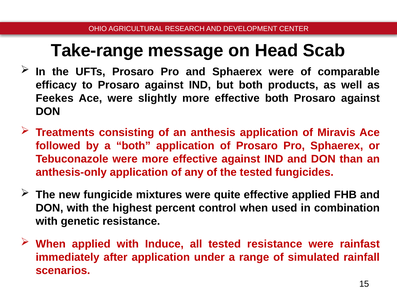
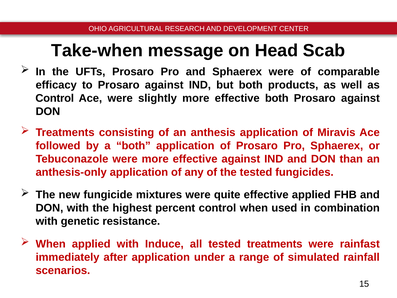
Take-range: Take-range -> Take-when (97, 51)
Feekes: Feekes -> Control (55, 98)
tested resistance: resistance -> treatments (275, 244)
